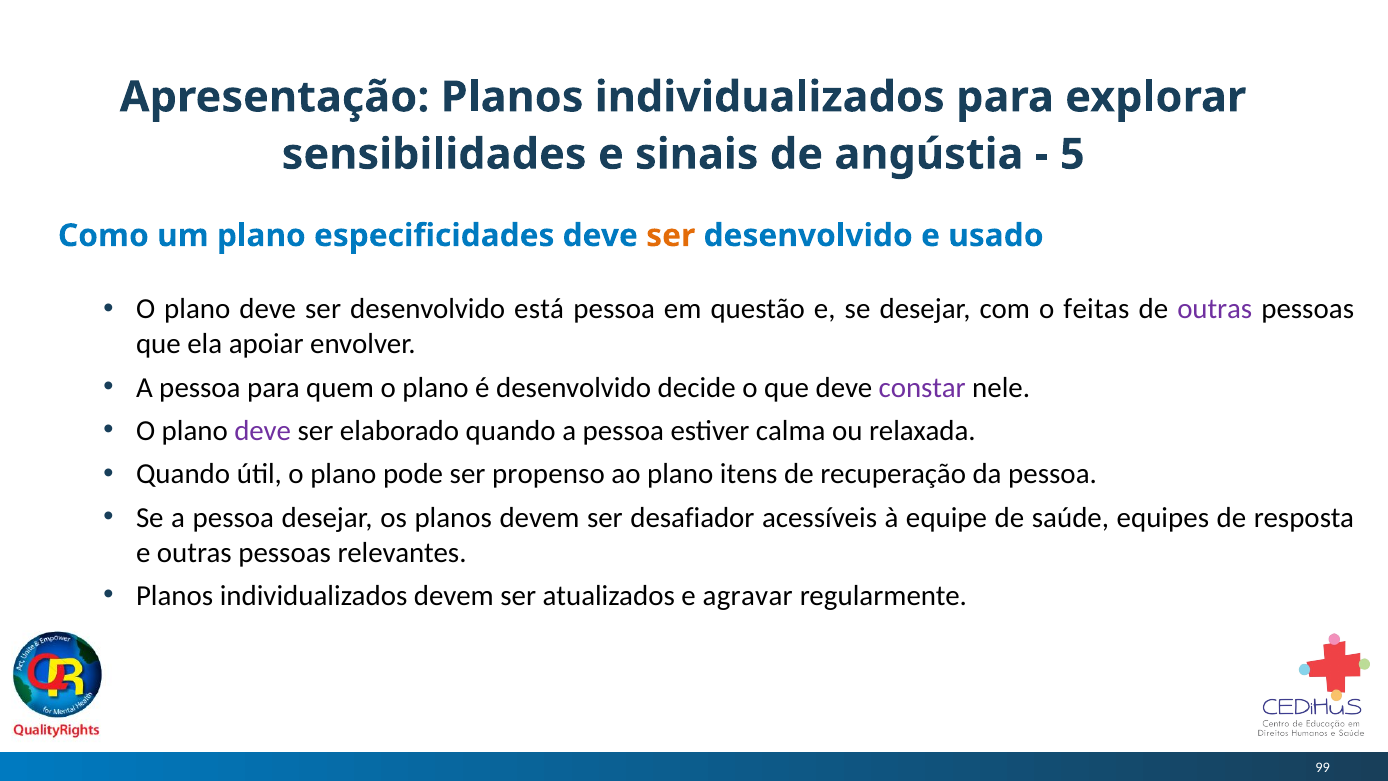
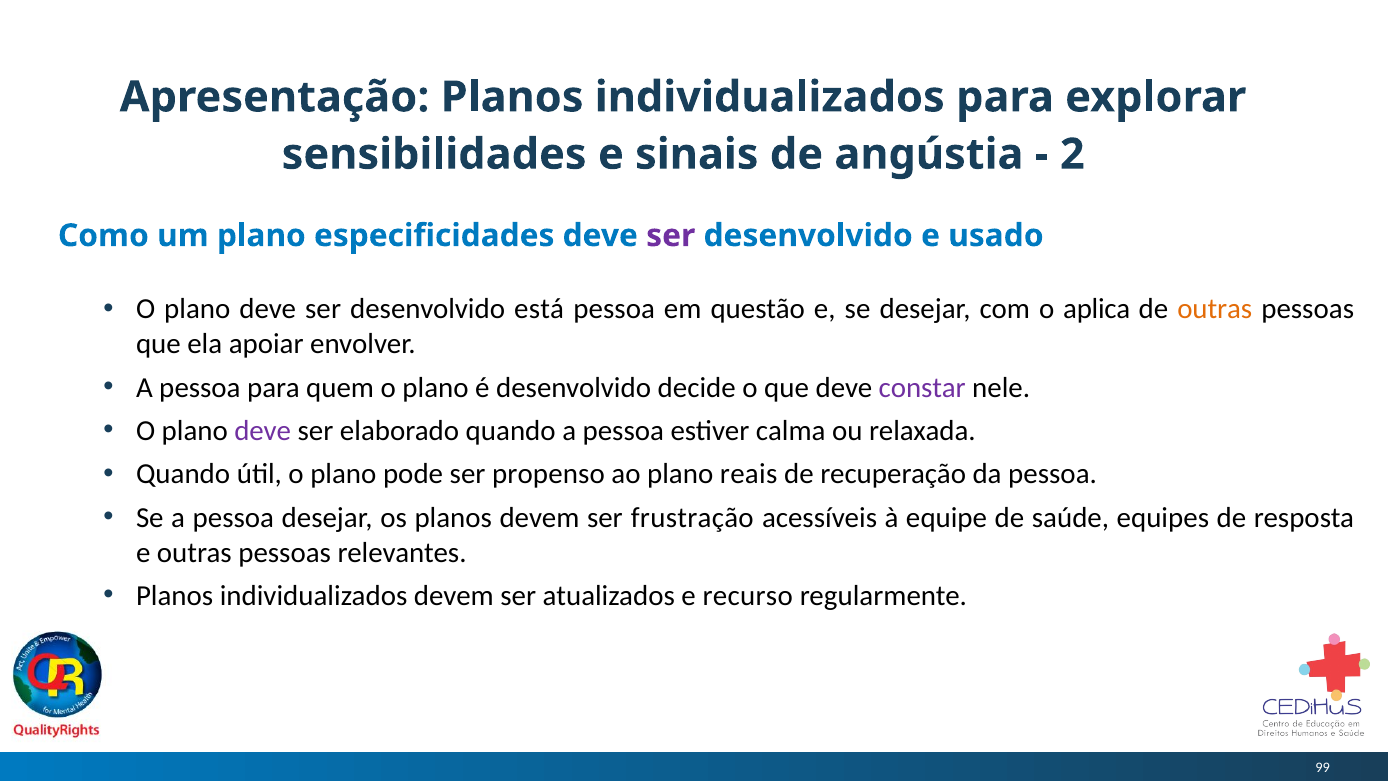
5: 5 -> 2 (1072, 154)
ser colour: orange -> purple (671, 236)
feitas: feitas -> aplica (1097, 309)
outras colour: purple -> orange (1215, 309)
itens: itens -> reais (749, 474)
desafiador: desafiador -> frustração (692, 518)
agravar: agravar -> recurso (748, 596)
